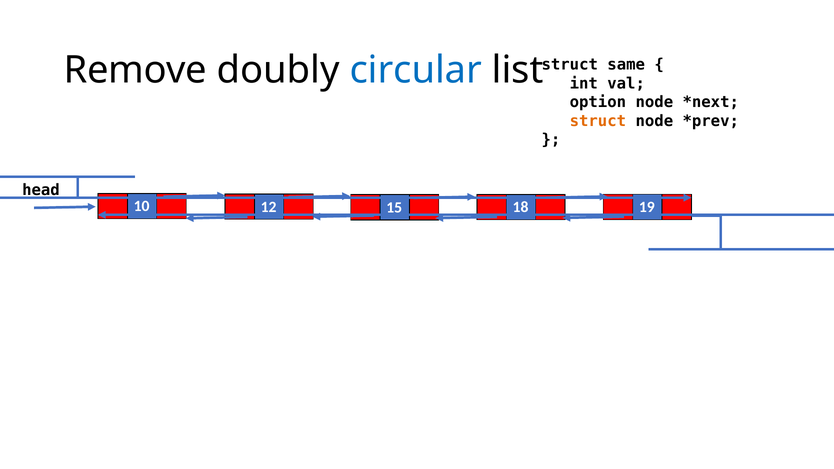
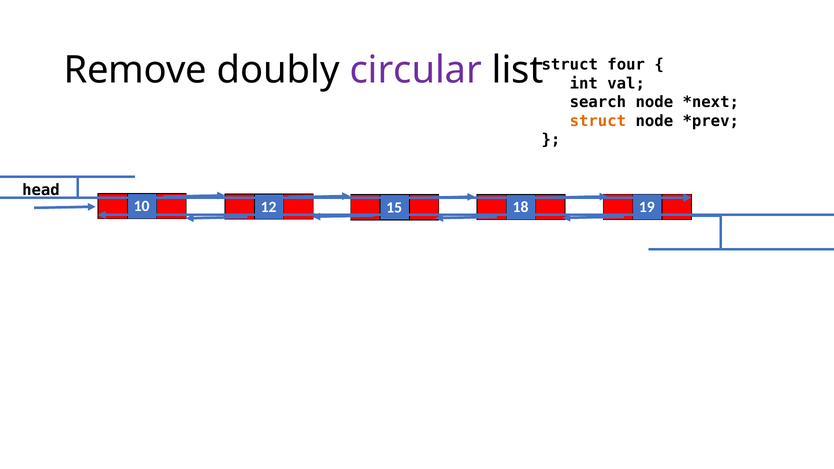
circular colour: blue -> purple (416, 70)
same: same -> four (626, 65)
option: option -> search (598, 102)
